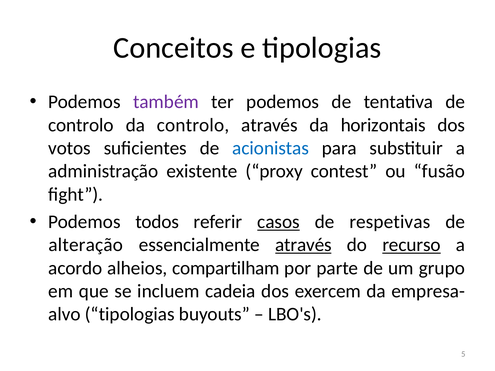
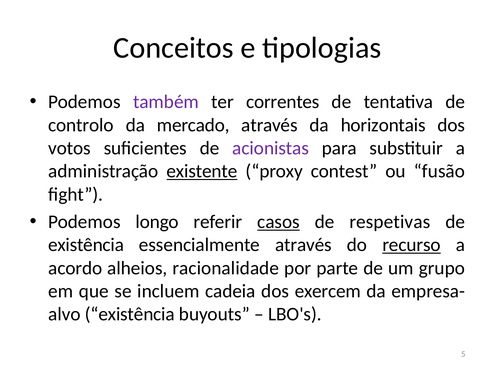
ter podemos: podemos -> correntes (283, 102)
da controlo: controlo -> mercado (193, 125)
acionistas colour: blue -> purple (271, 148)
existente underline: none -> present (202, 171)
todos: todos -> longo (157, 222)
alteração: alteração -> existência (86, 245)
através underline: present -> none (303, 245)
compartilham: compartilham -> racionalidade (226, 268)
tipologias: tipologias -> existência (130, 314)
